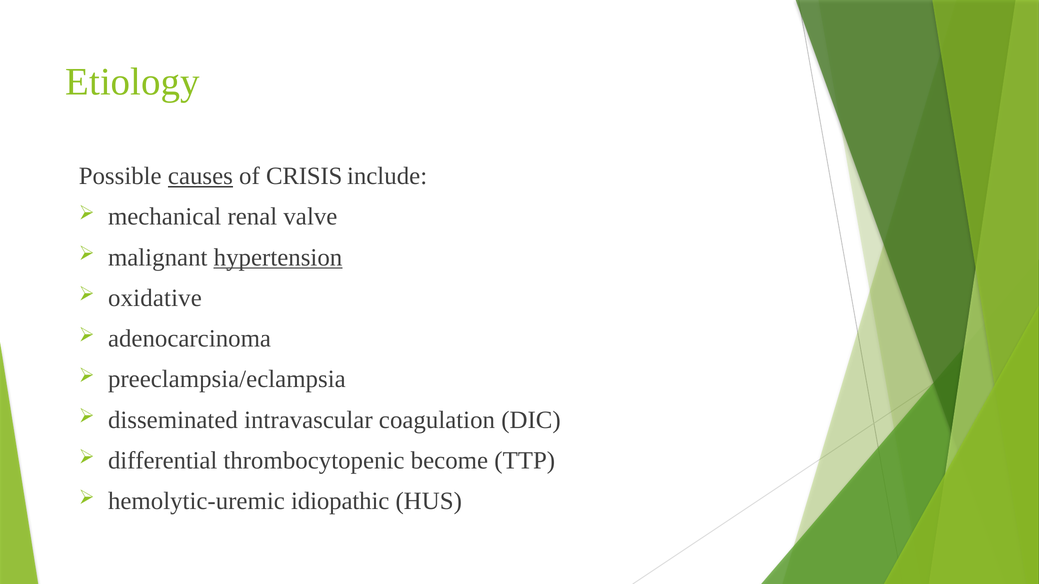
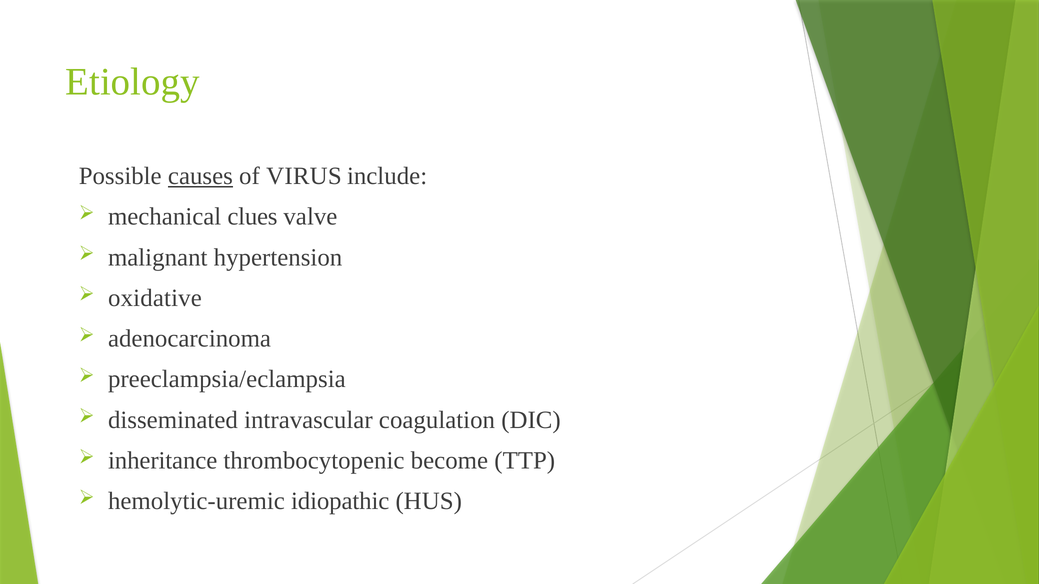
CRISIS: CRISIS -> VIRUS (304, 176)
renal: renal -> clues (253, 217)
hypertension underline: present -> none (278, 257)
differential: differential -> inheritance (163, 461)
